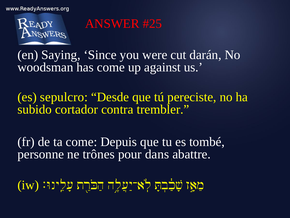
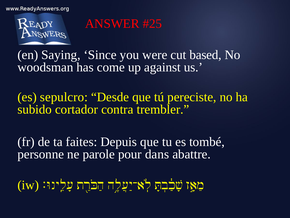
darán: darán -> based (206, 55)
ta come: come -> faites (81, 141)
trônes: trônes -> parole (99, 154)
